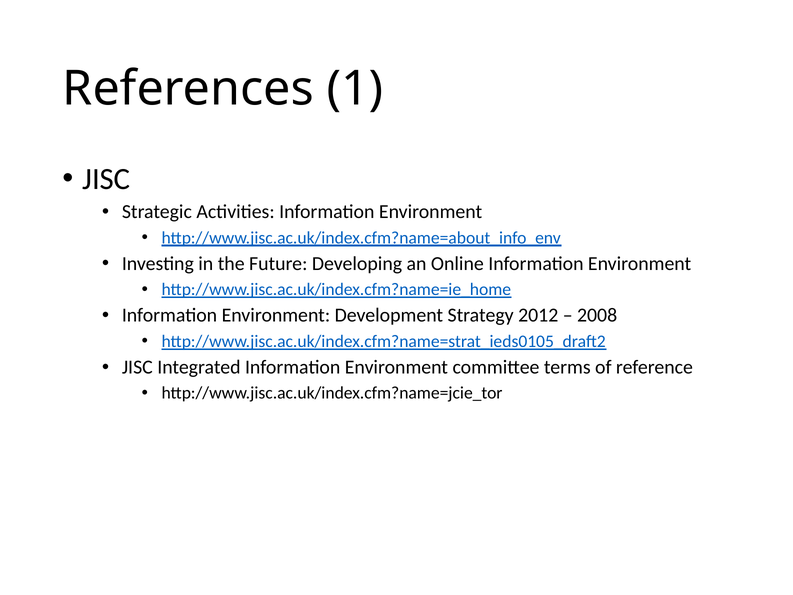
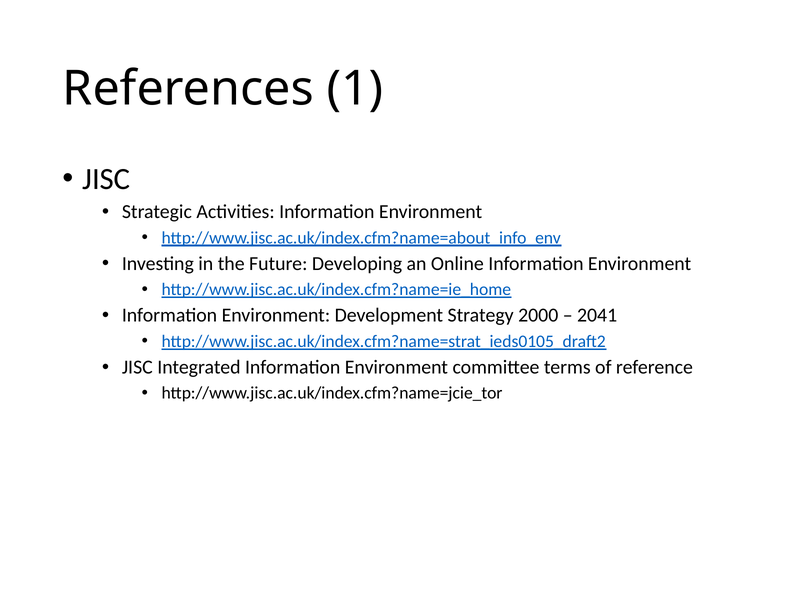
2012: 2012 -> 2000 (538, 315)
2008: 2008 -> 2041 (597, 315)
